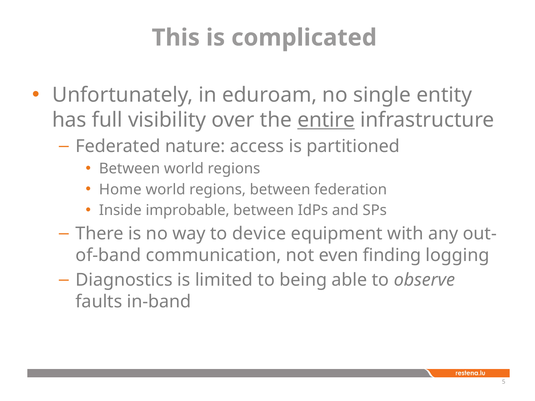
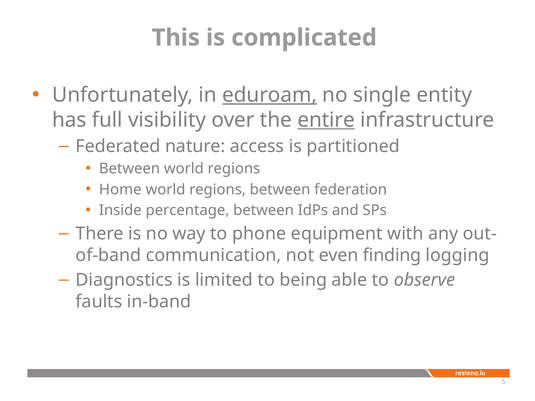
eduroam underline: none -> present (270, 95)
improbable: improbable -> percentage (187, 211)
device: device -> phone (259, 234)
